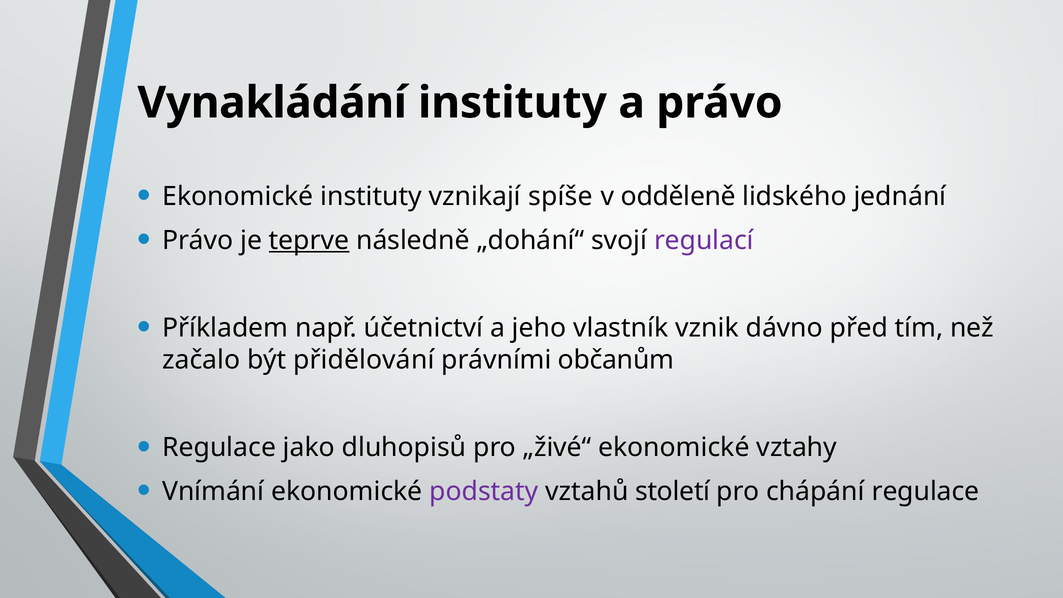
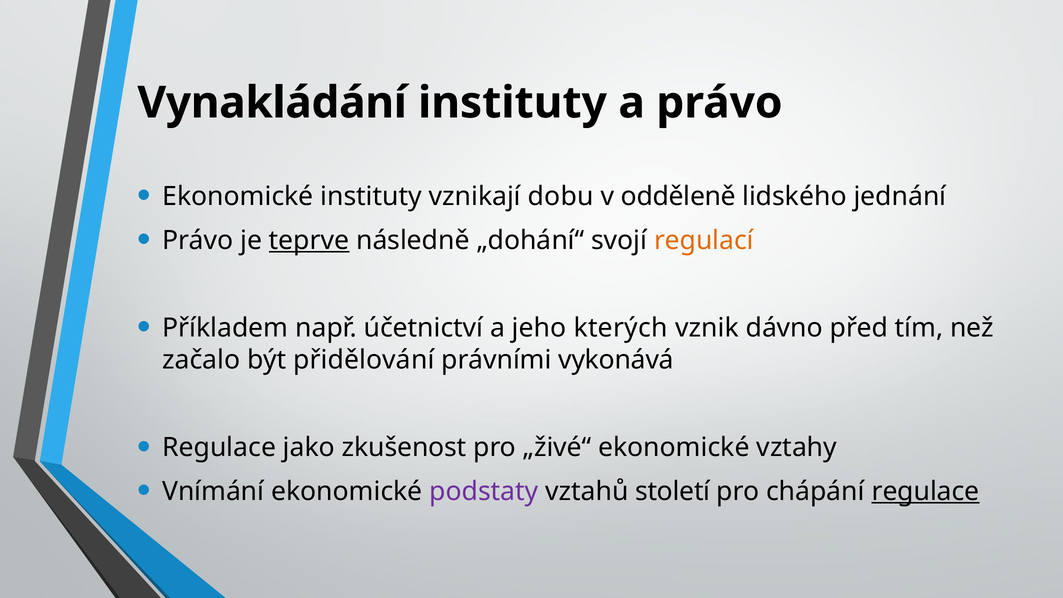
spíše: spíše -> dobu (561, 196)
regulací colour: purple -> orange (704, 240)
vlastník: vlastník -> kterých (621, 328)
občanům: občanům -> vykonává (616, 360)
dluhopisů: dluhopisů -> zkušenost (404, 448)
regulace underline: none -> present (926, 491)
